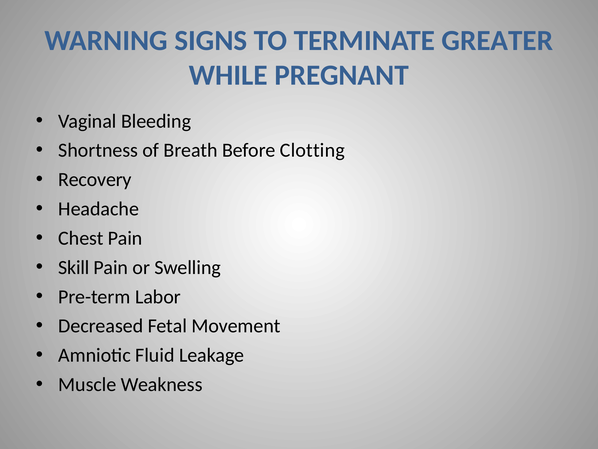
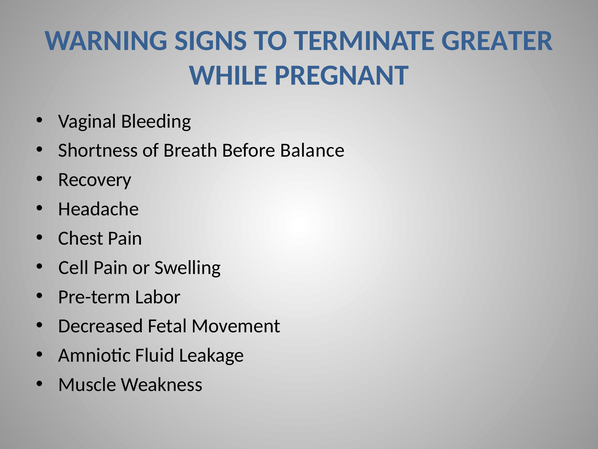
Clotting: Clotting -> Balance (312, 150)
Skill: Skill -> Cell (74, 267)
